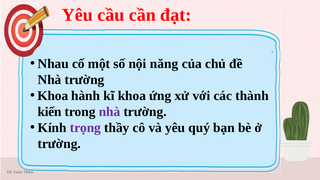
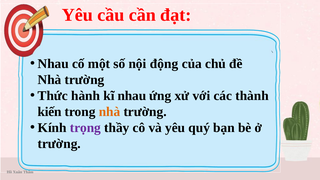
năng: năng -> động (164, 64)
Khoa: Khoa -> Thức (53, 96)
kĩ khoa: khoa -> nhau (132, 96)
nhà colour: purple -> orange (109, 112)
